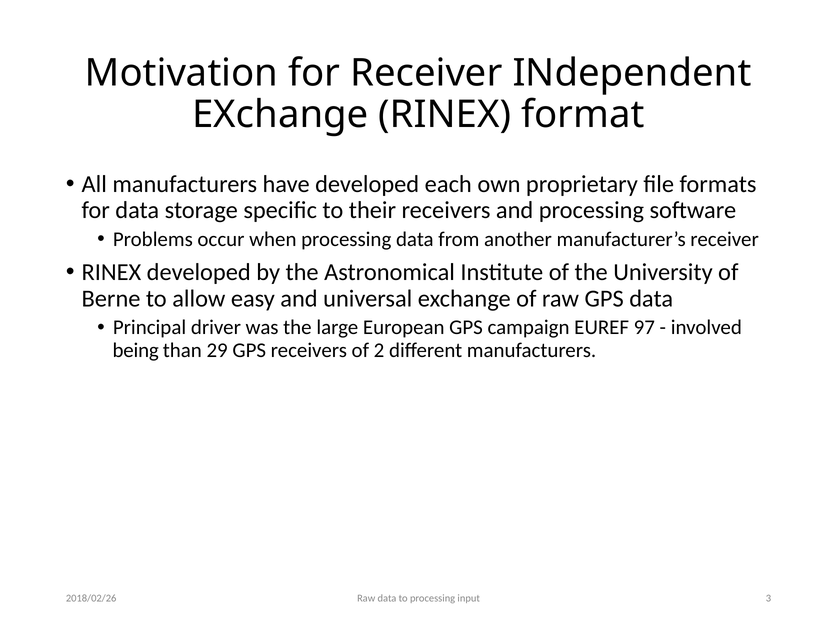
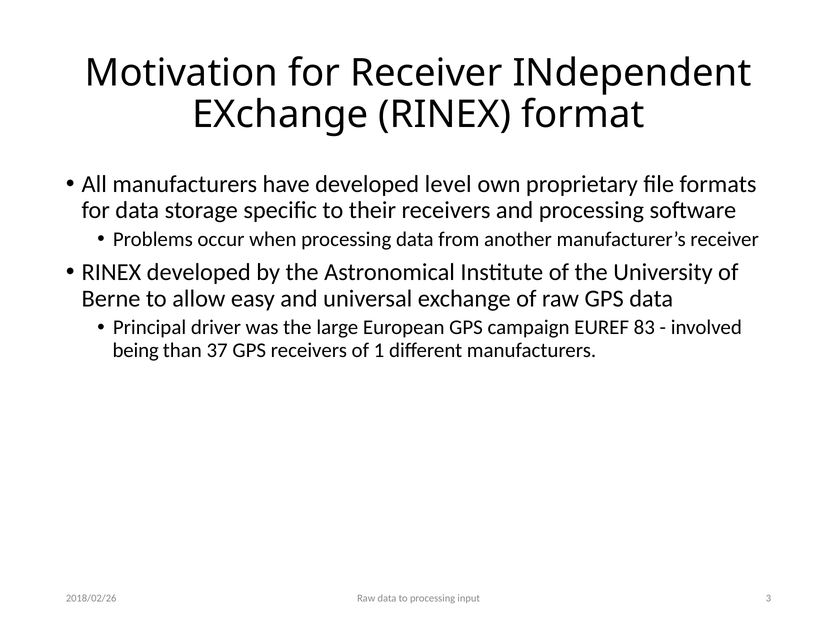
each: each -> level (448, 184)
97: 97 -> 83 (644, 328)
29: 29 -> 37 (217, 351)
2: 2 -> 1 (379, 351)
